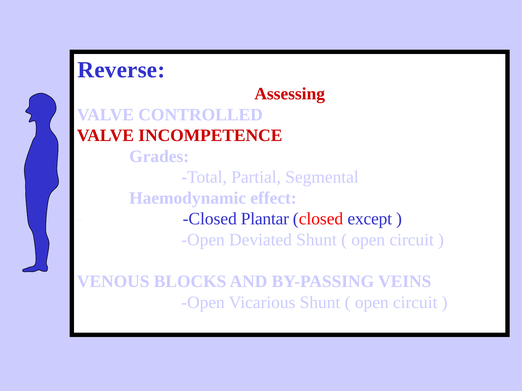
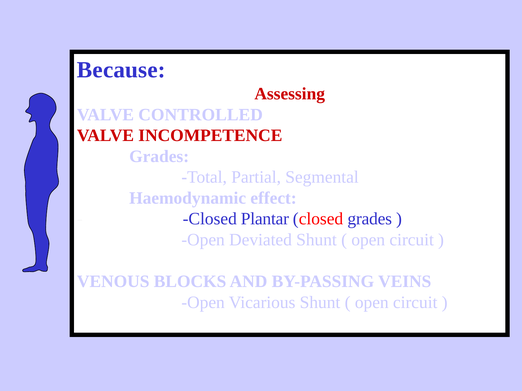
Reverse: Reverse -> Because (121, 70)
closed except: except -> grades (370, 219)
